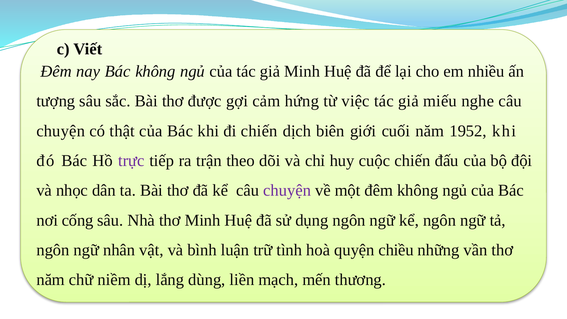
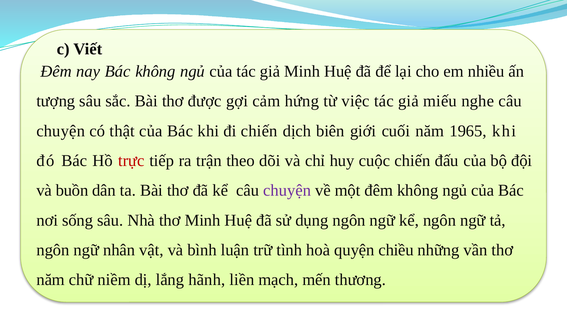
1952: 1952 -> 1965 (468, 131)
trực colour: purple -> red (131, 161)
nhọc: nhọc -> buồn (72, 190)
cống: cống -> sống (78, 220)
dùng: dùng -> hãnh (207, 280)
